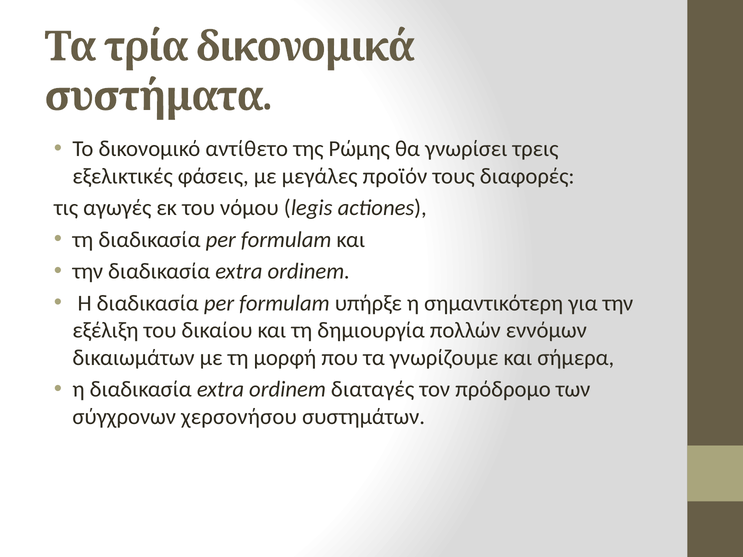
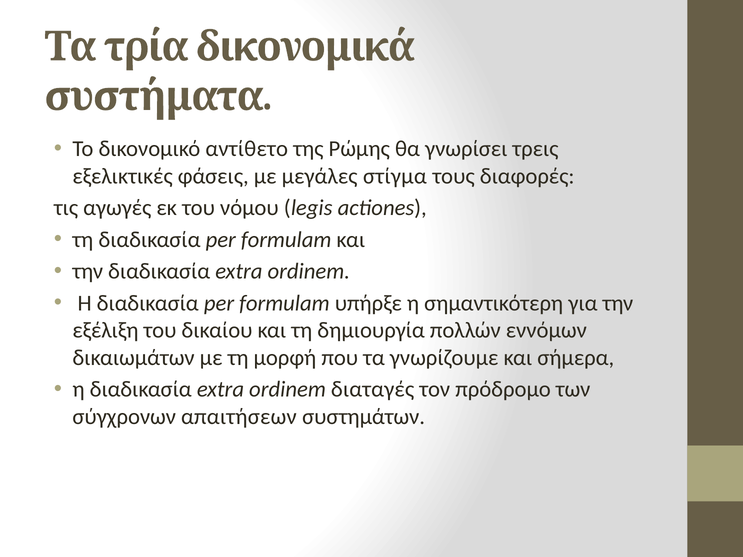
προϊόν: προϊόν -> στίγμα (395, 176)
χερσονήσου: χερσονήσου -> απαιτήσεων (239, 417)
